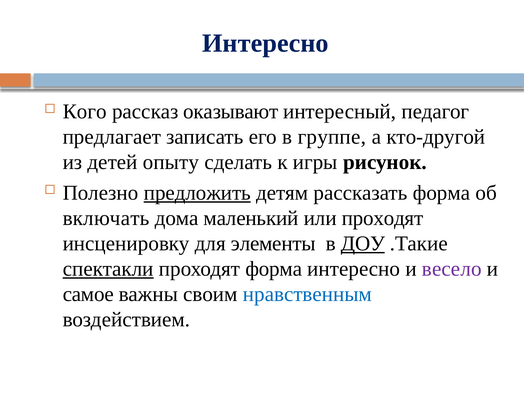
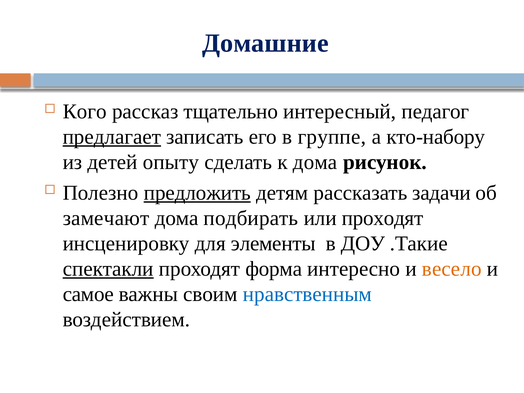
Интересно: Интересно -> Домашние (265, 43)
оказывают: оказывают -> тщательно (231, 112)
предлагает underline: none -> present (112, 137)
кто-другой: кто-другой -> кто-набору (436, 137)
к игры: игры -> дома (315, 162)
рассказать форма: форма -> задачи (442, 193)
включать: включать -> замечают (106, 218)
маленький: маленький -> подбирать (251, 218)
ДОУ underline: present -> none (363, 244)
весело colour: purple -> orange (452, 269)
